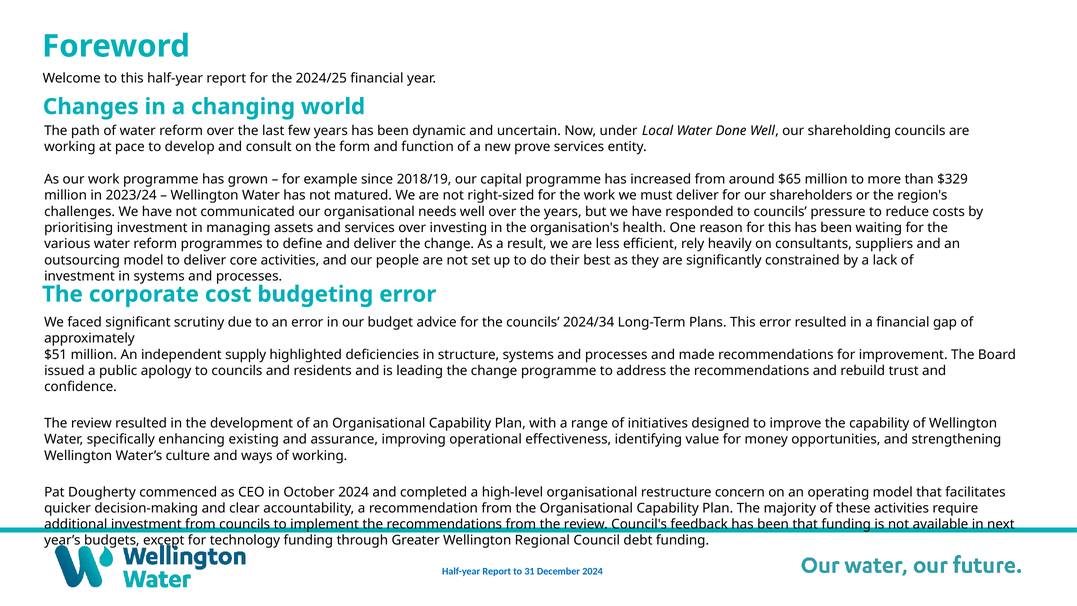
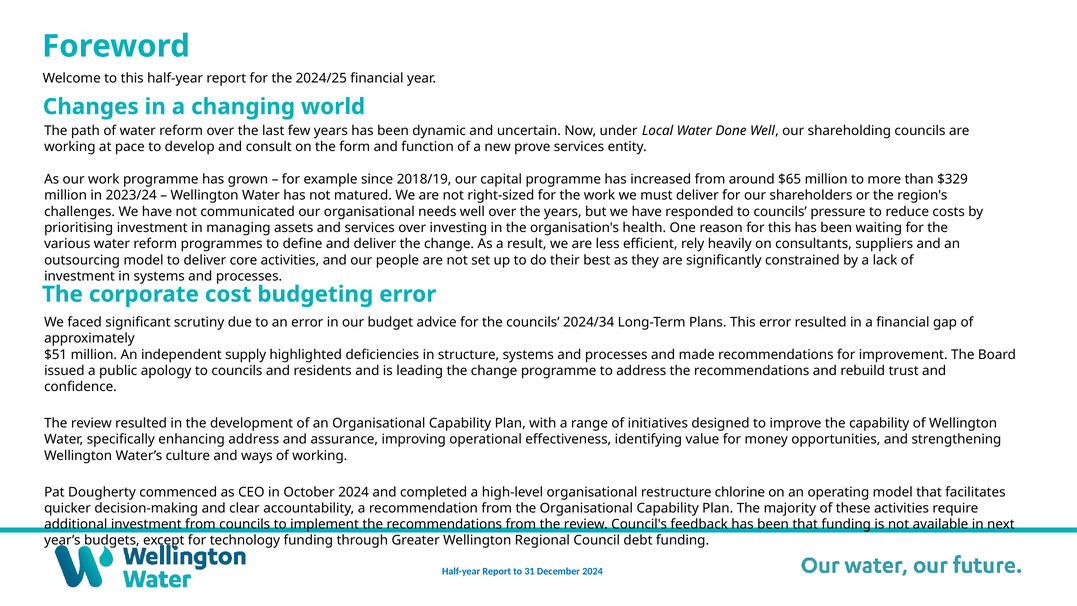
enhancing existing: existing -> address (254, 439)
concern: concern -> chlorine (740, 492)
